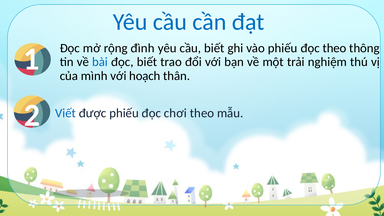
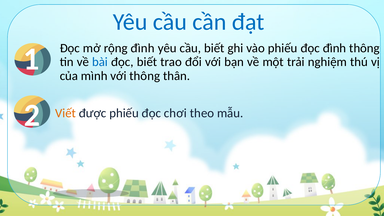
đọc theo: theo -> đình (335, 48)
với hoạch: hoạch -> thông (145, 76)
Viết colour: blue -> orange (66, 113)
